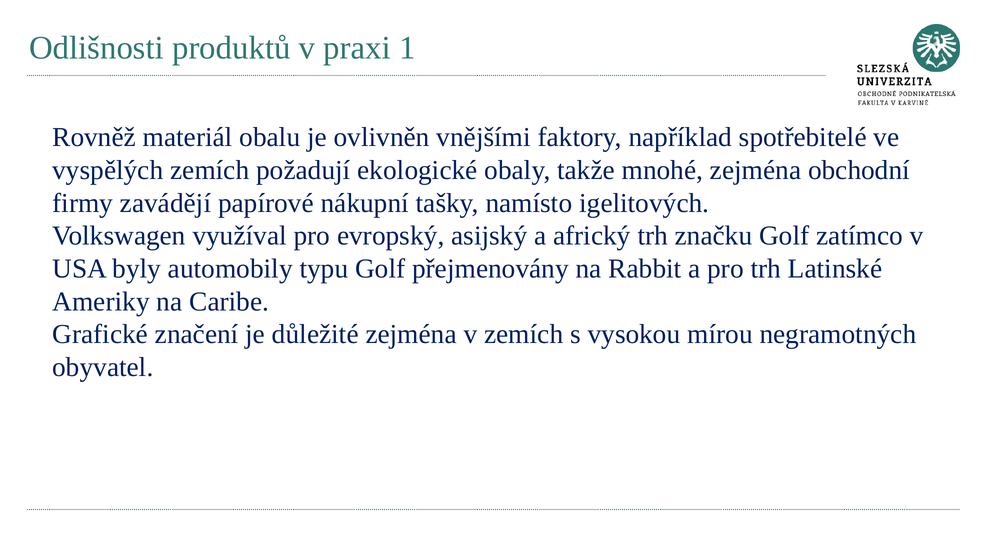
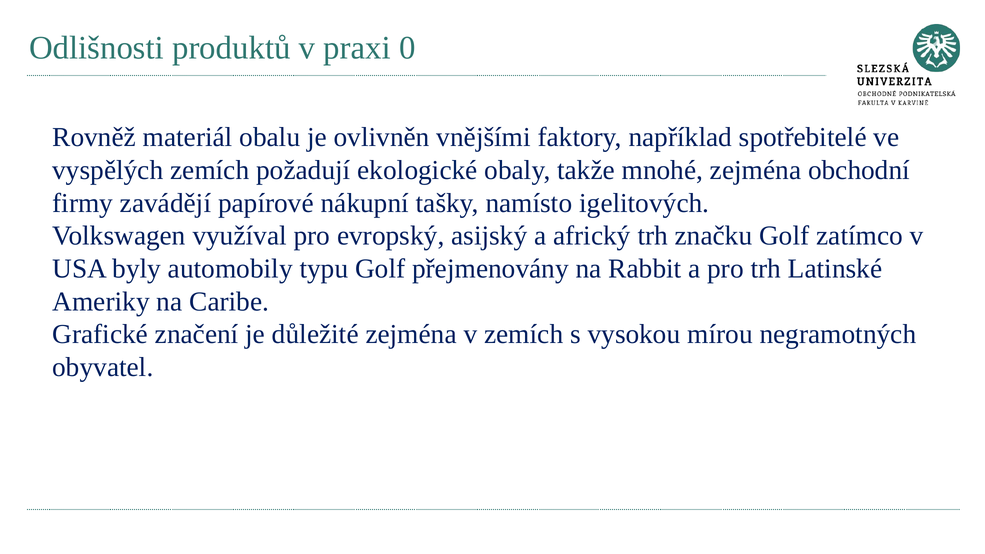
1: 1 -> 0 (407, 48)
